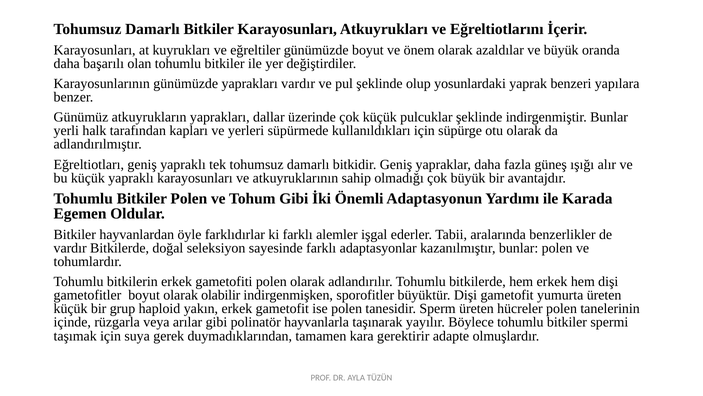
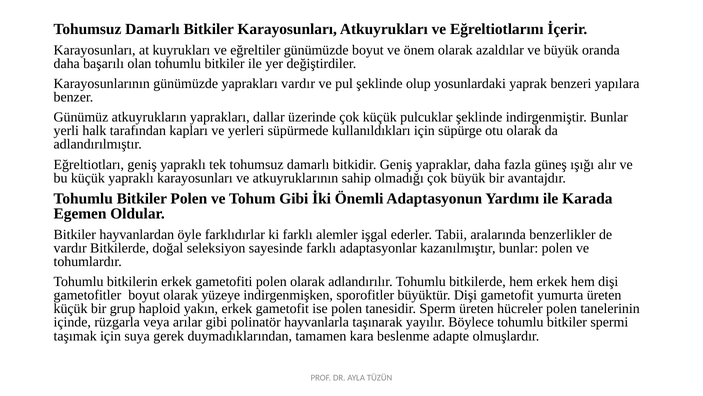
olabilir: olabilir -> yüzeye (221, 295)
gerektirir: gerektirir -> beslenme (403, 335)
